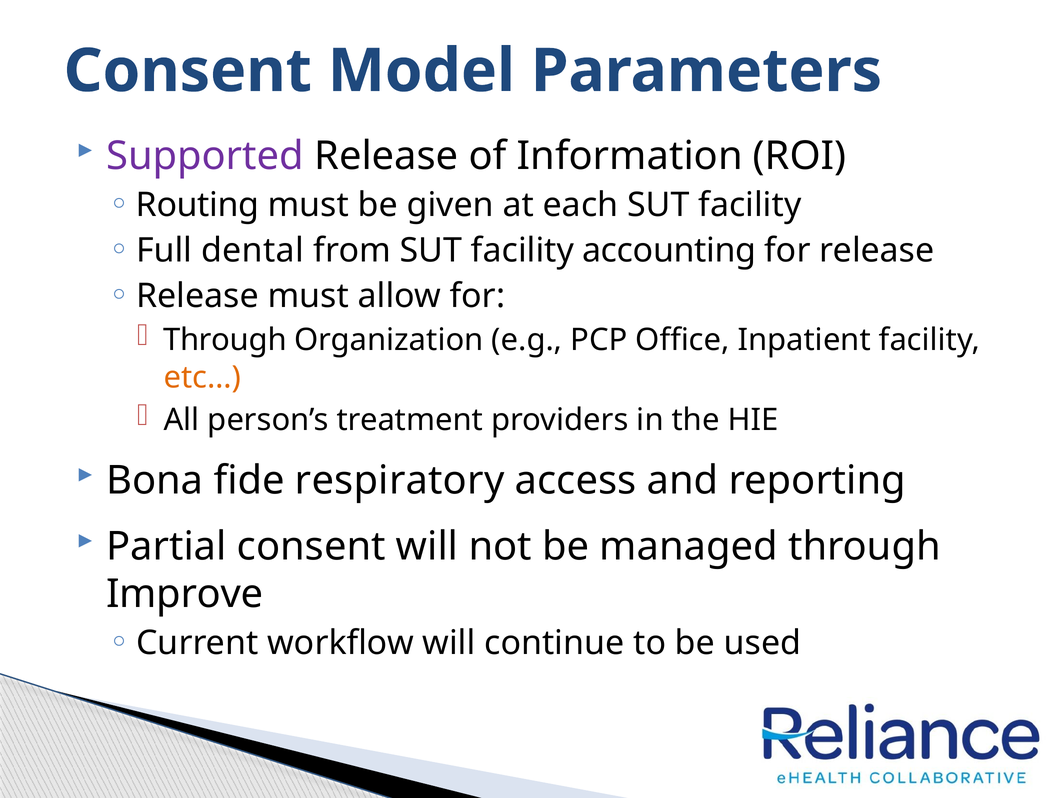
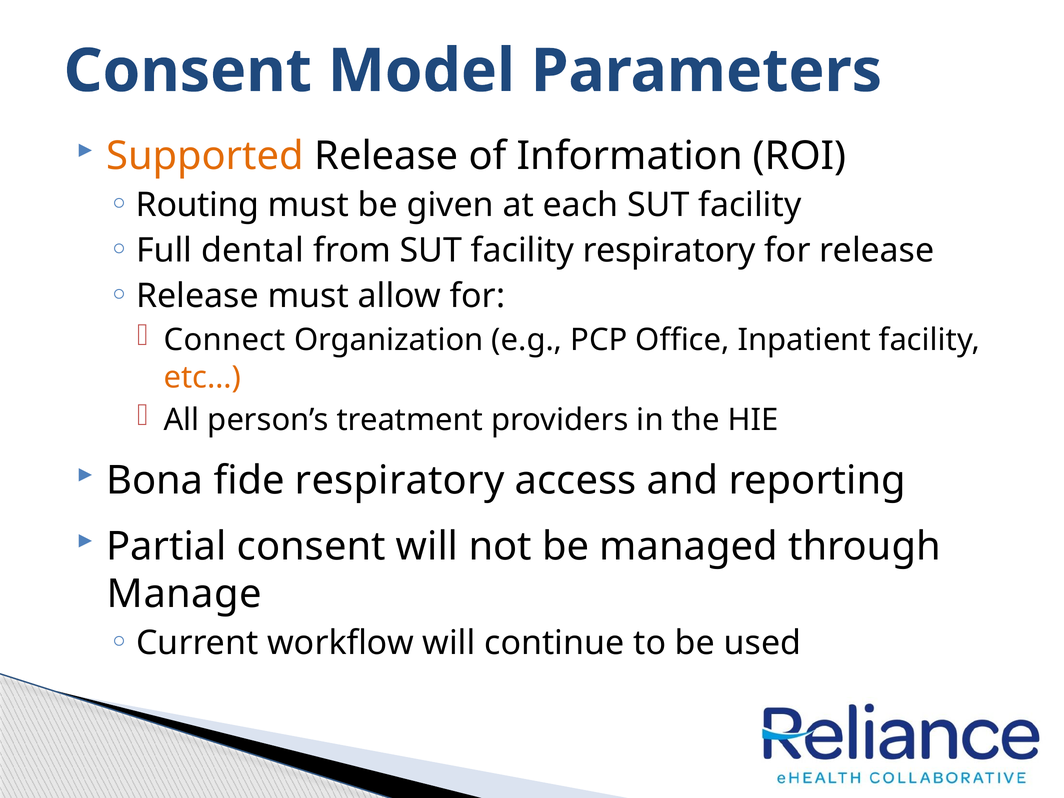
Supported colour: purple -> orange (205, 156)
facility accounting: accounting -> respiratory (669, 251)
Through: Through -> Connect (225, 340)
Improve: Improve -> Manage (184, 594)
